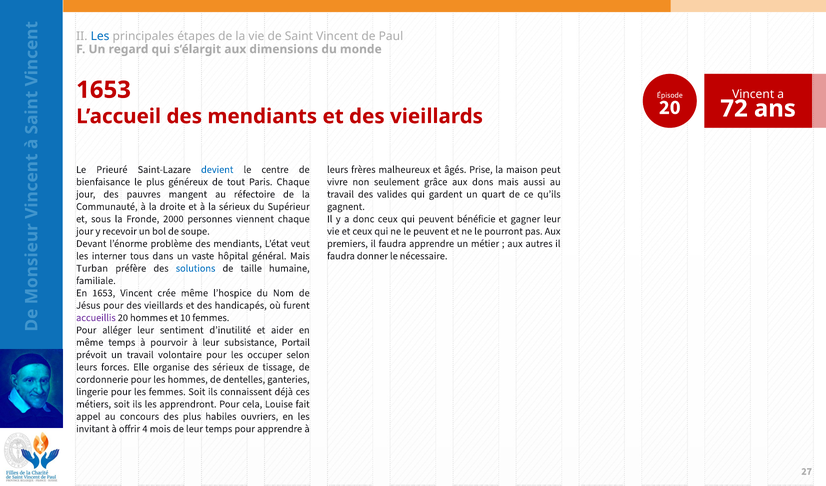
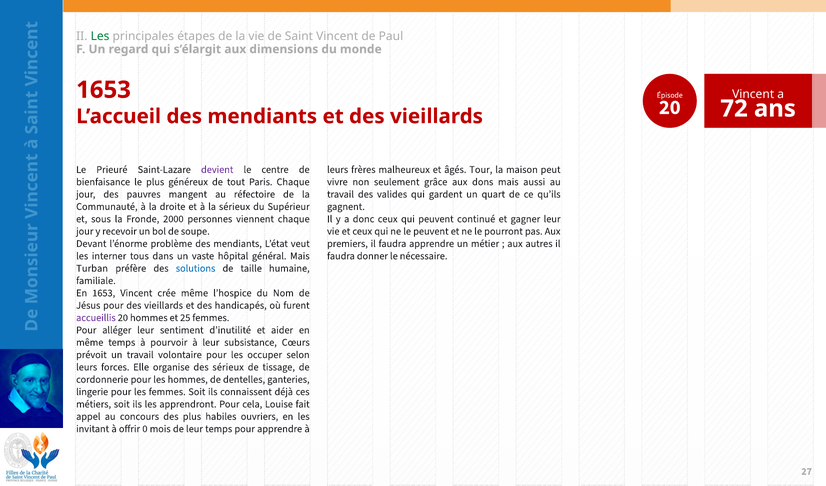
Les colour: blue -> green (100, 36)
devient colour: blue -> purple (217, 169)
Prise: Prise -> Tour (481, 169)
bénéficie: bénéficie -> continué (476, 219)
10: 10 -> 25 (185, 318)
Portail: Portail -> Cœurs (296, 342)
4: 4 -> 0 (145, 429)
